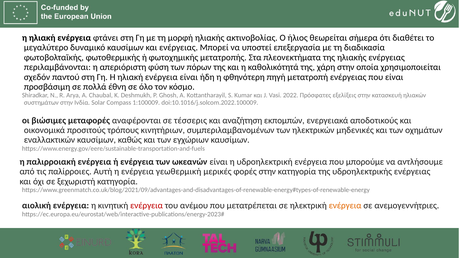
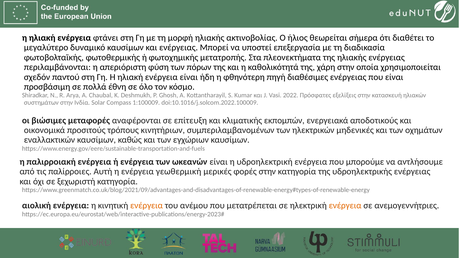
μετατροπή: μετατροπή -> διαθέσιμες (308, 77)
τέσσερις: τέσσερις -> επίτευξη (190, 120)
αναζήτηση: αναζήτηση -> κλιματικής (242, 120)
ενέργεια colour: red -> orange (147, 206)
